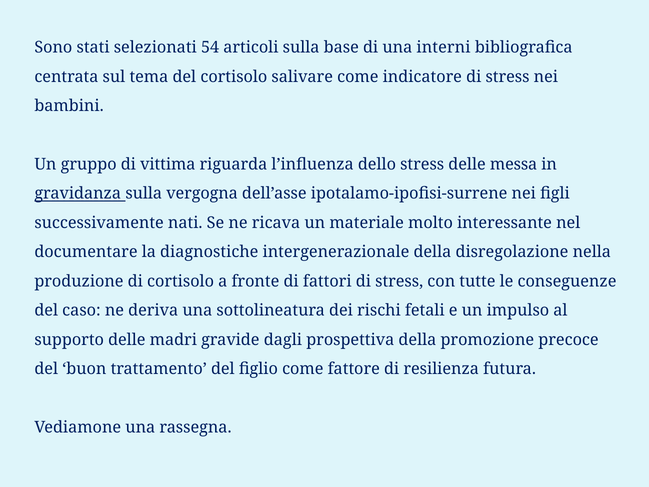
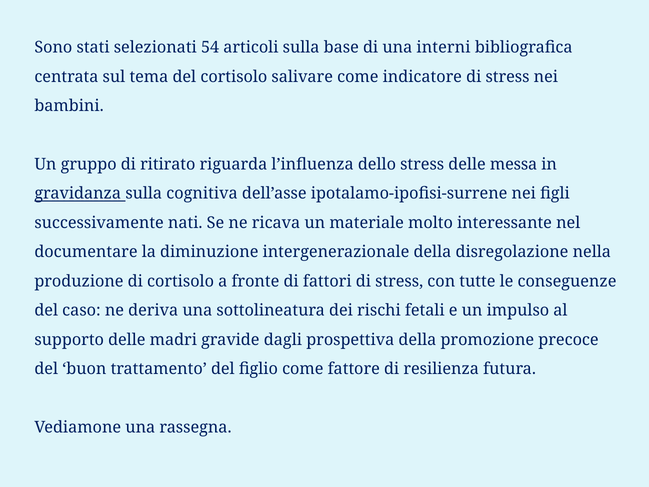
vittima: vittima -> ritirato (168, 164)
vergogna: vergogna -> cognitiva (202, 193)
diagnostiche: diagnostiche -> diminuzione (209, 252)
